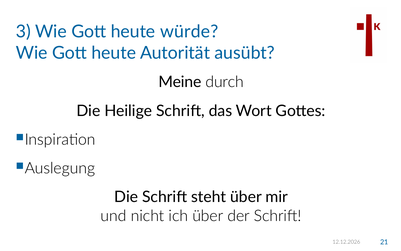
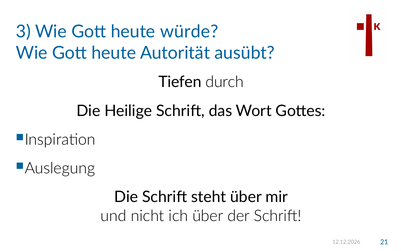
Meine: Meine -> Tiefen (180, 82)
